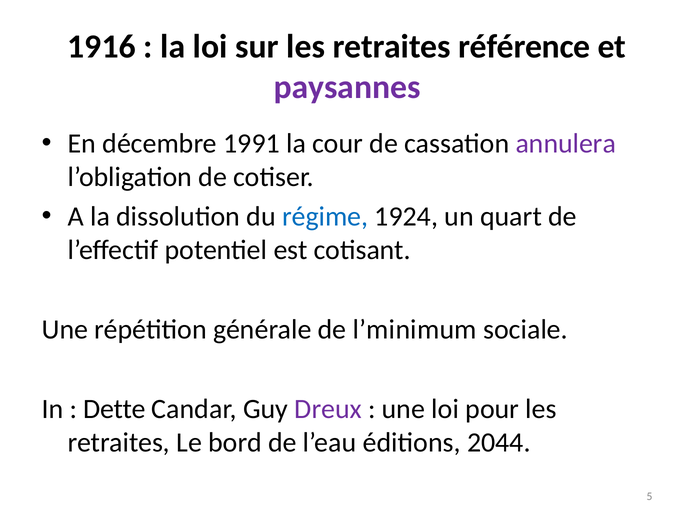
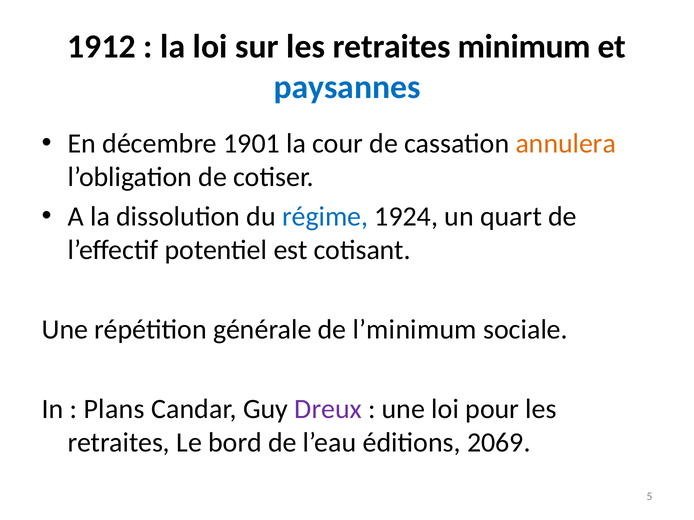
1916: 1916 -> 1912 (102, 47)
référence: référence -> minimum (524, 47)
paysannes colour: purple -> blue (347, 87)
1991: 1991 -> 1901 (252, 144)
annulera colour: purple -> orange (566, 144)
Dette: Dette -> Plans (114, 409)
2044: 2044 -> 2069 (499, 443)
